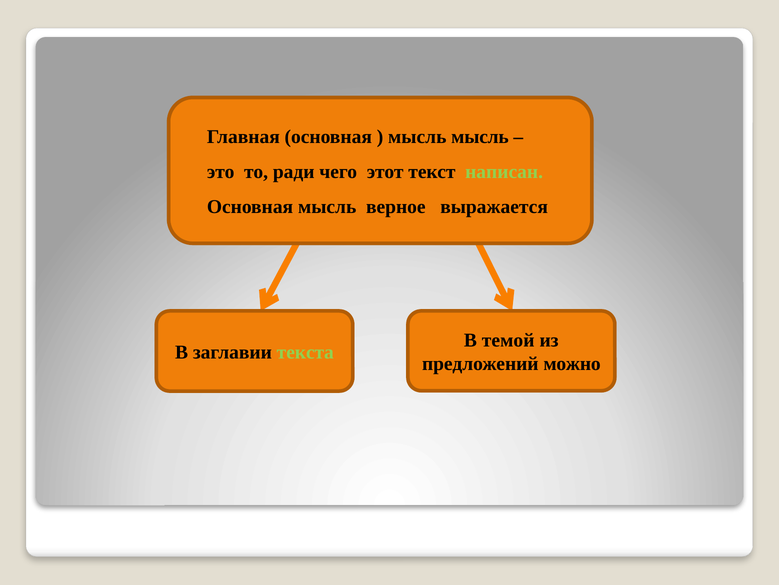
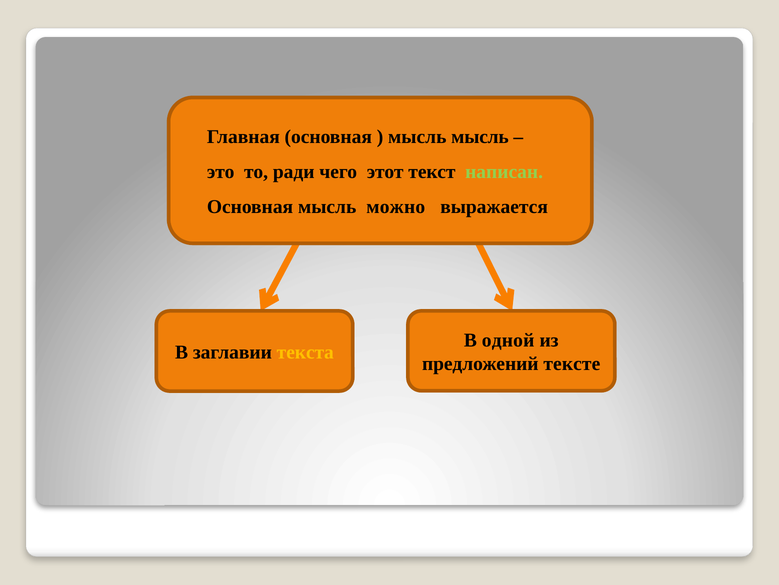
верное: верное -> можно (396, 207)
темой: темой -> одной (508, 340)
текста colour: light green -> yellow (305, 352)
можно: можно -> тексте (572, 363)
